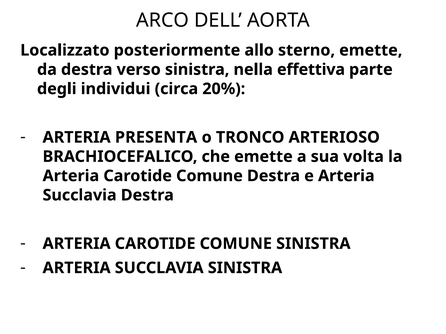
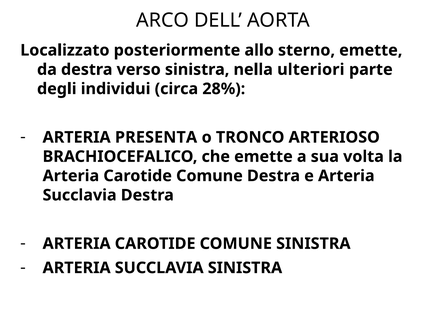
effettiva: effettiva -> ulteriori (311, 70)
20%: 20% -> 28% (224, 89)
